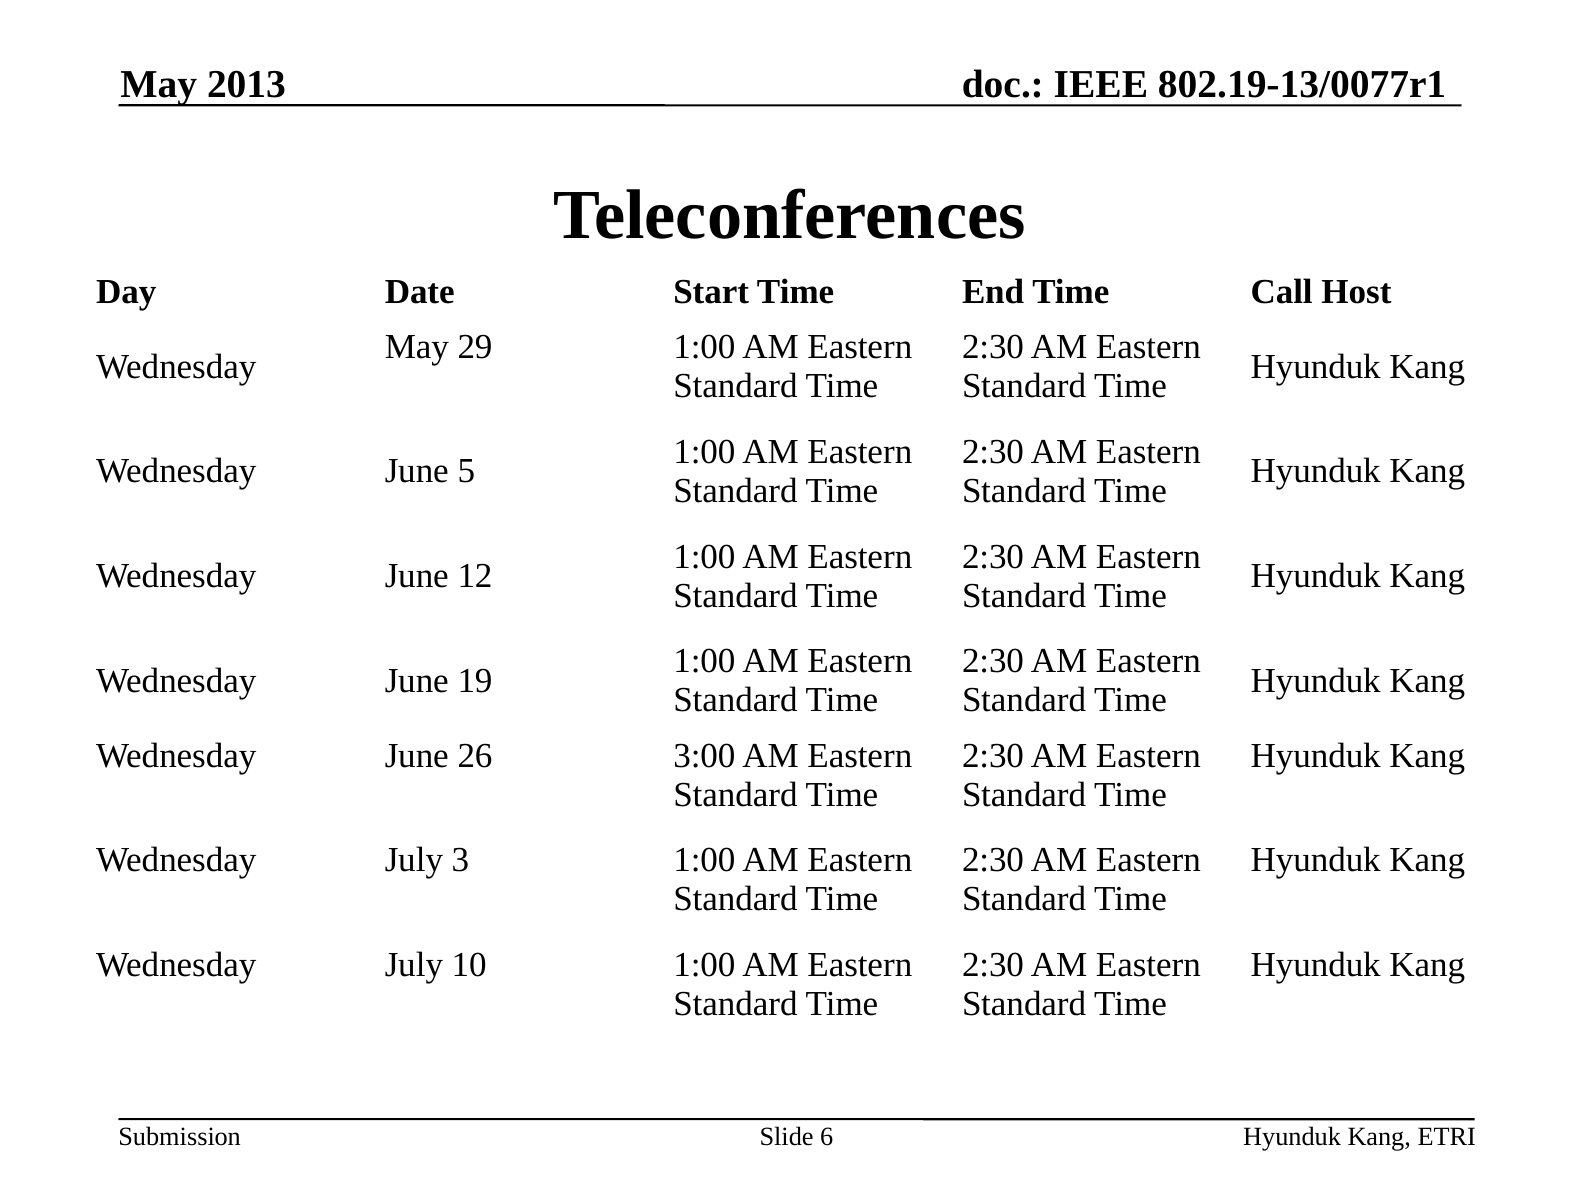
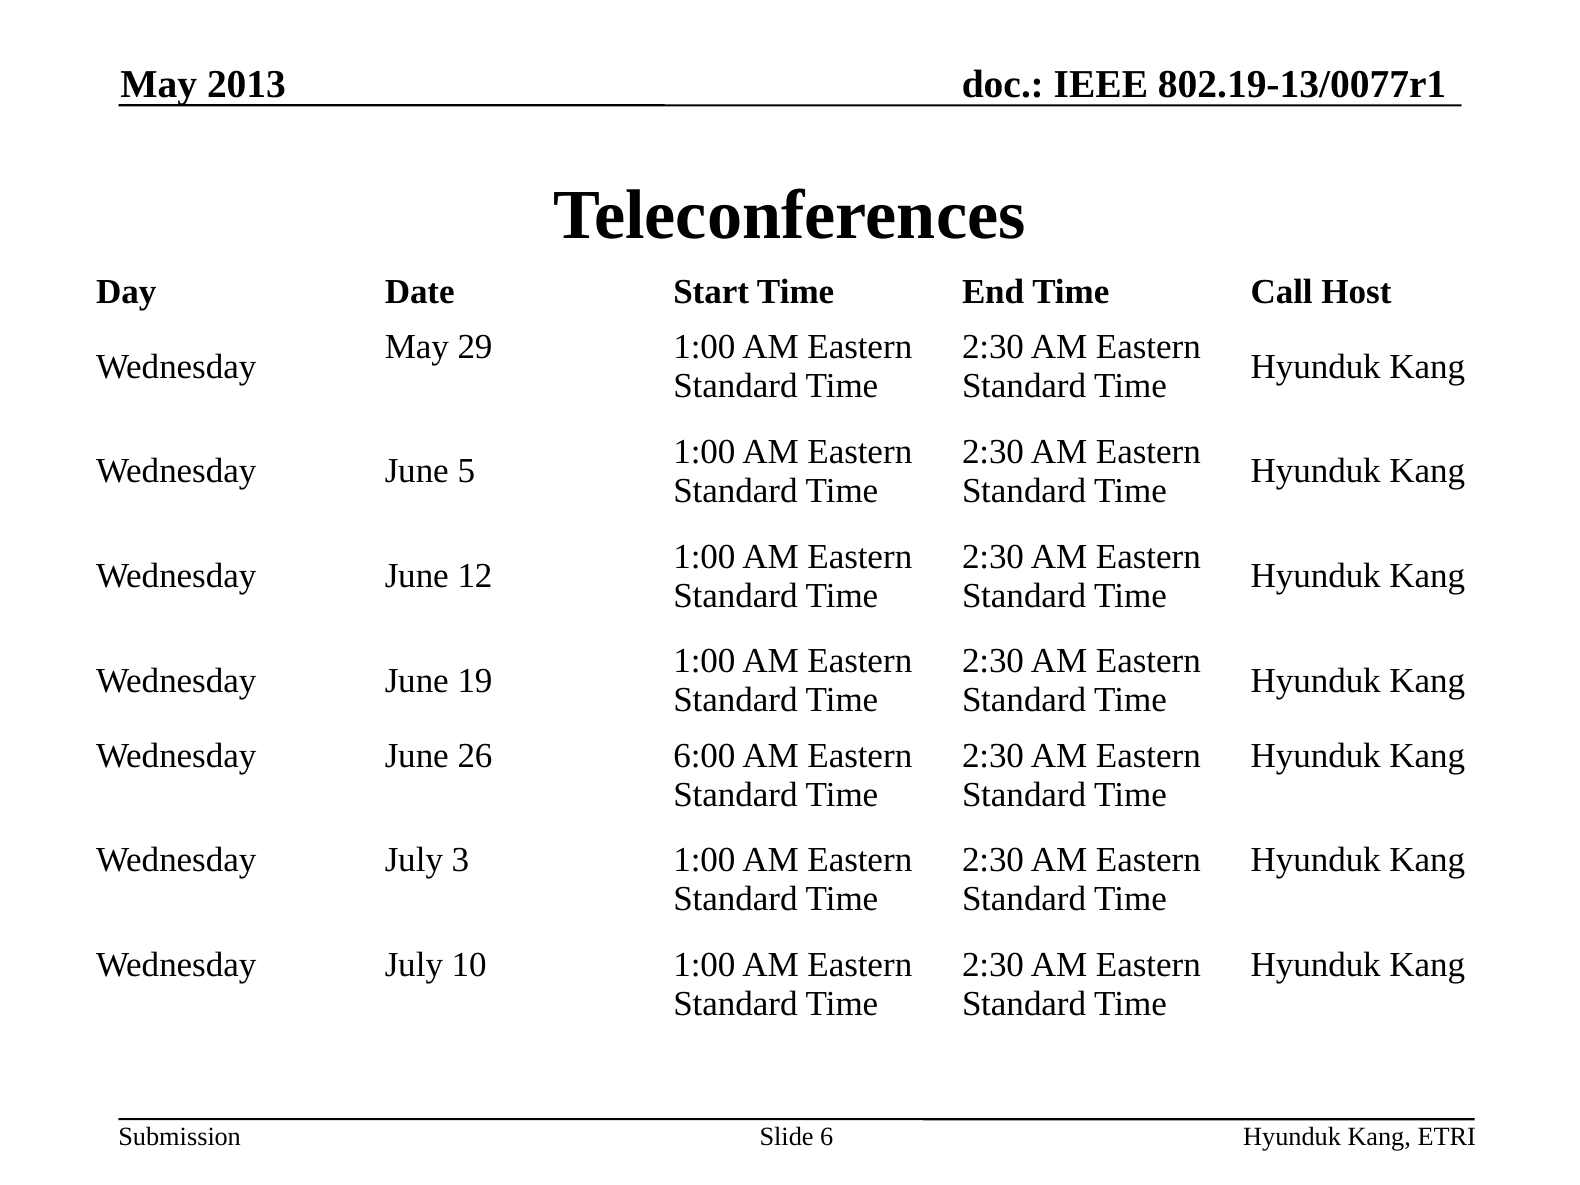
3:00: 3:00 -> 6:00 (704, 756)
